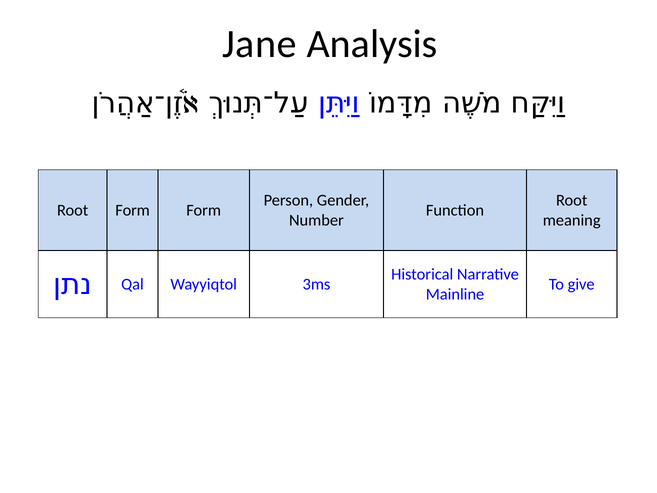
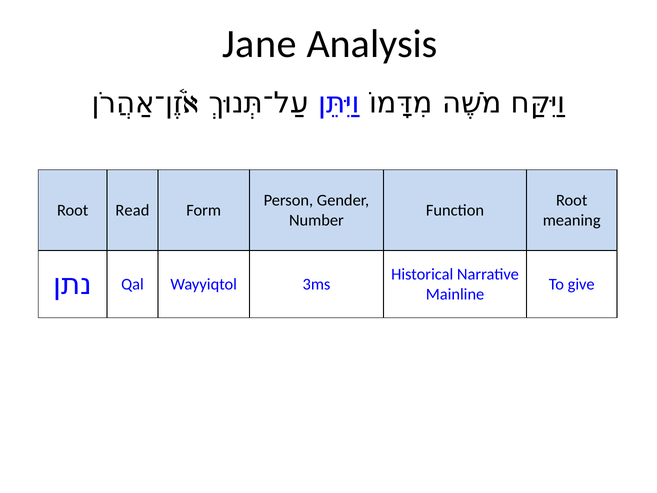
Root Form: Form -> Read (132, 210)
